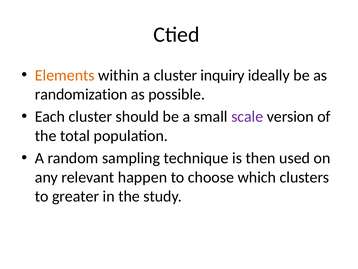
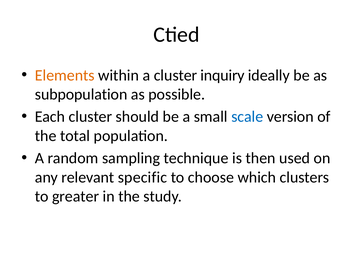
randomization: randomization -> subpopulation (81, 94)
scale colour: purple -> blue (247, 116)
happen: happen -> specific (142, 177)
